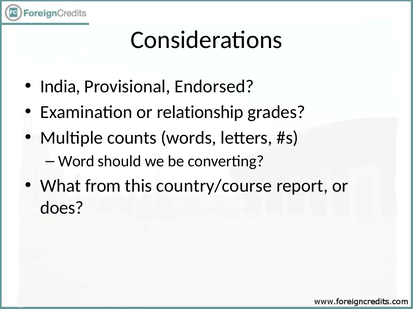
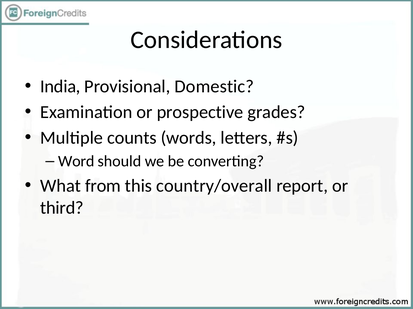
Endorsed: Endorsed -> Domestic (214, 87)
relationship: relationship -> prospective (200, 112)
country/course: country/course -> country/overall (214, 186)
does: does -> third (62, 208)
